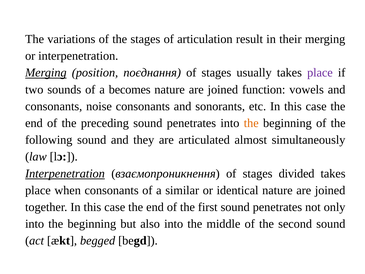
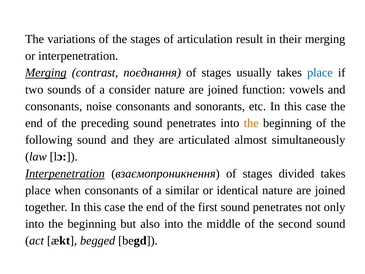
position: position -> contrast (95, 73)
place colour: purple -> blue (320, 73)
becomes: becomes -> consider (130, 89)
